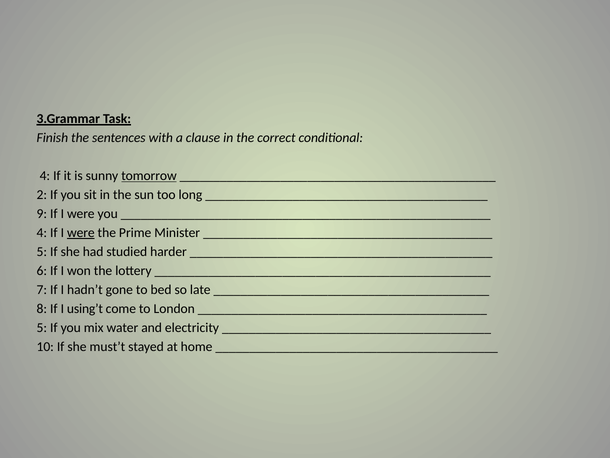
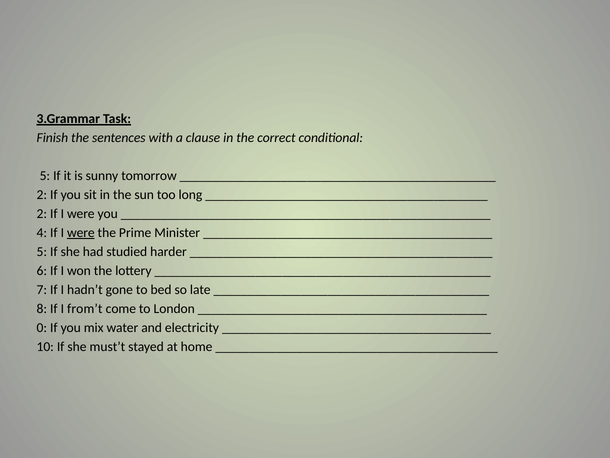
4: 4 -> 5 (45, 176)
tomorrow underline: present -> none (149, 176)
9: 9 -> 2 (42, 214)
using’t: using’t -> from’t (85, 308)
5: 5 -> 0 (42, 327)
